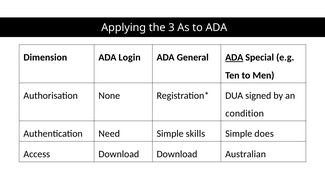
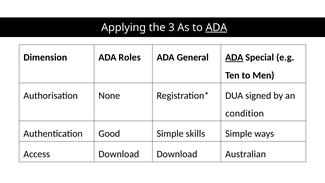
ADA underline: none -> present (216, 27)
Login: Login -> Roles (130, 57)
Need: Need -> Good (109, 133)
does: does -> ways (264, 133)
